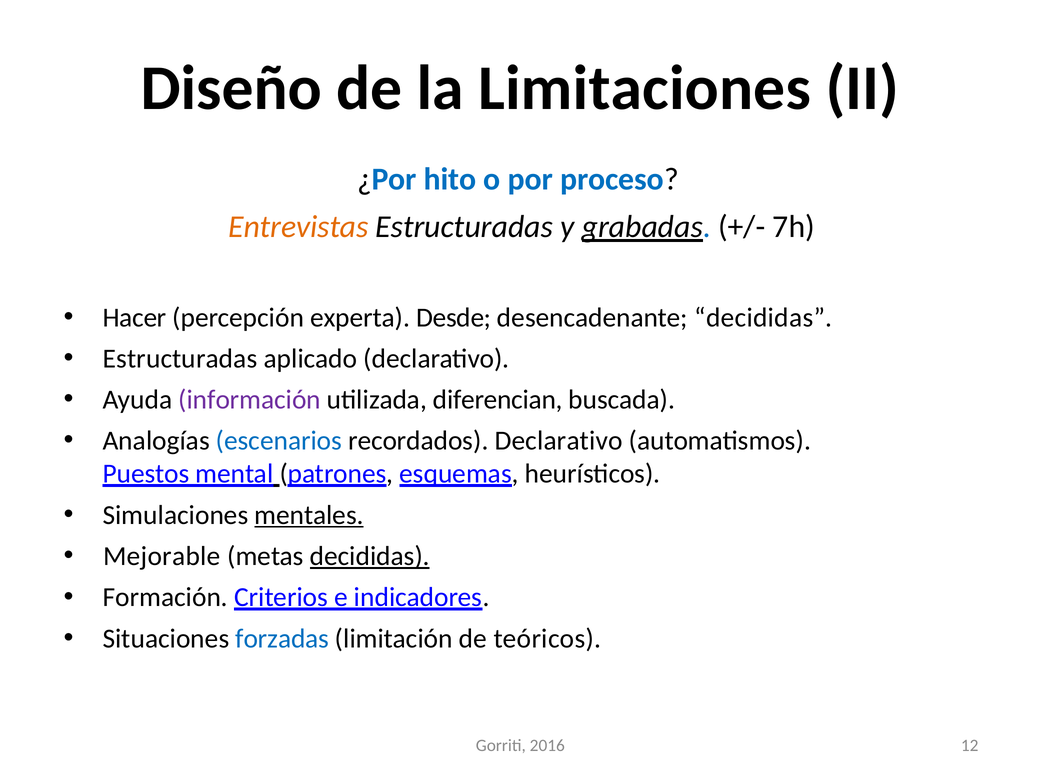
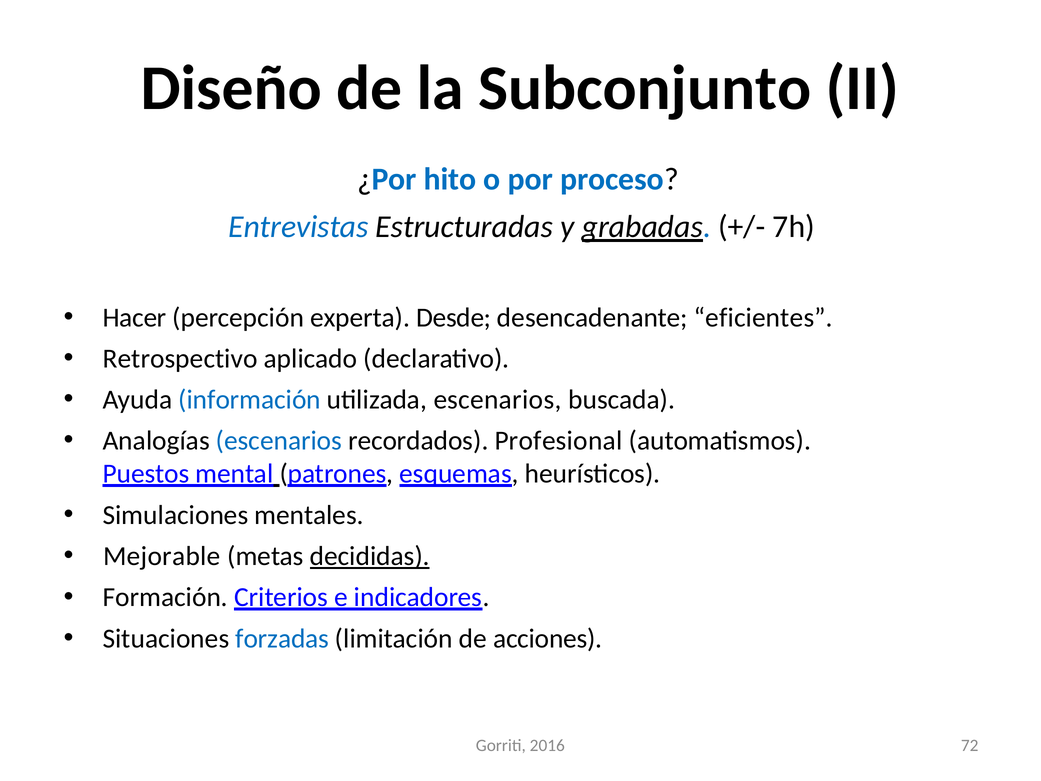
Limitaciones: Limitaciones -> Subconjunto (645, 88)
Entrevistas colour: orange -> blue (298, 227)
desencadenante decididas: decididas -> eficientes (763, 317)
Estructuradas: Estructuradas -> Retrospectivo (180, 358)
información colour: purple -> blue (250, 399)
utilizada diferencian: diferencian -> escenarios (497, 399)
recordados Declarativo: Declarativo -> Profesional (559, 441)
mentales underline: present -> none (309, 515)
teóricos: teóricos -> acciones (548, 638)
12: 12 -> 72 (970, 745)
